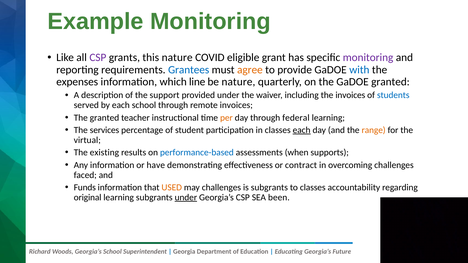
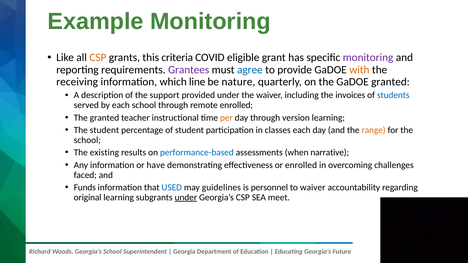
CSP colour: purple -> orange (98, 58)
this nature: nature -> criteria (177, 58)
Grantees colour: blue -> purple (189, 70)
agree colour: orange -> blue (250, 70)
with colour: blue -> orange (359, 70)
expenses: expenses -> receiving (77, 82)
remote invoices: invoices -> enrolled (236, 105)
federal: federal -> version (296, 118)
The services: services -> student (104, 130)
each underline: present -> none (302, 130)
virtual: virtual -> school (87, 140)
supports: supports -> narrative (330, 153)
or contract: contract -> enrolled (301, 165)
USED colour: orange -> blue (172, 188)
may challenges: challenges -> guidelines (221, 188)
is subgrants: subgrants -> personnel (269, 188)
to classes: classes -> waiver (313, 188)
been: been -> meet (279, 198)
